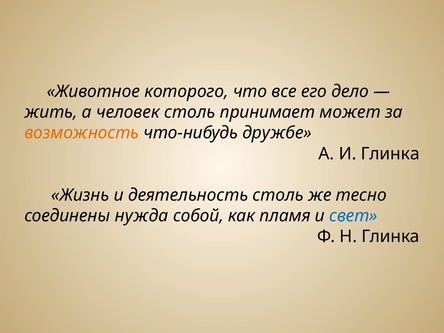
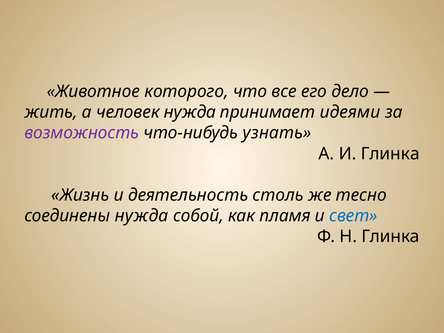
человек столь: столь -> нужда (190, 112)
может: может -> идеями (350, 112)
возможность colour: orange -> purple (82, 133)
дружбе: дружбе -> узнать (277, 133)
